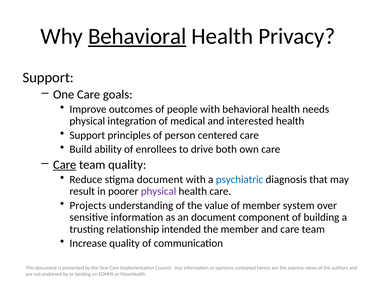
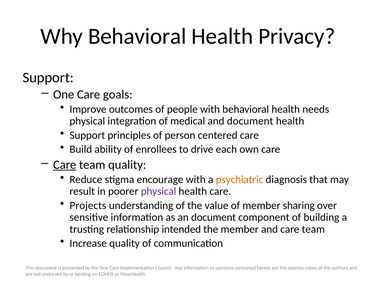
Behavioral underline: present -> none (137, 36)
and interested: interested -> document (250, 121)
both: both -> each (226, 149)
stigma document: document -> encourage (160, 180)
psychiatric colour: blue -> orange (239, 180)
system: system -> sharing (299, 205)
